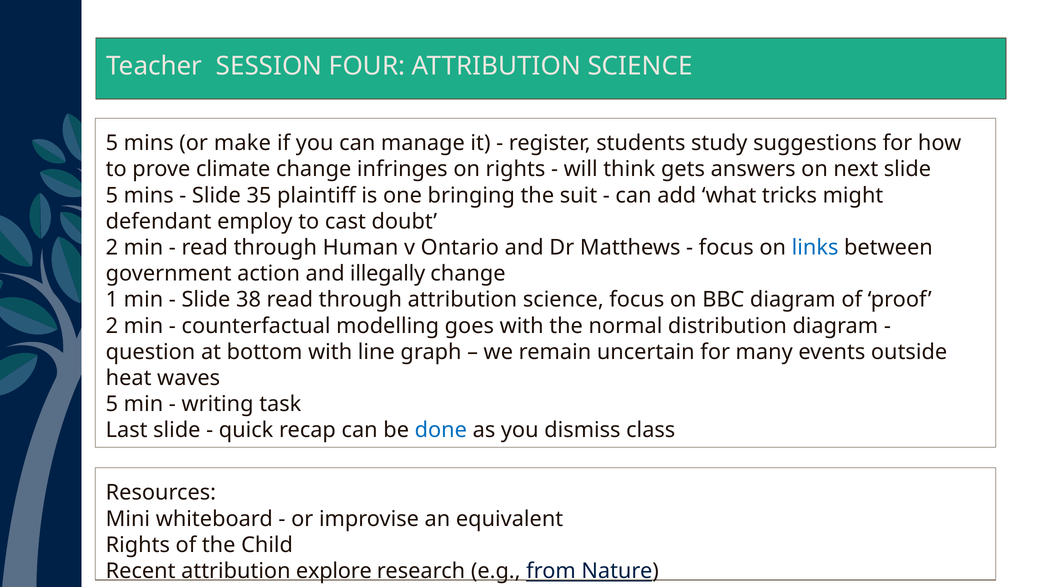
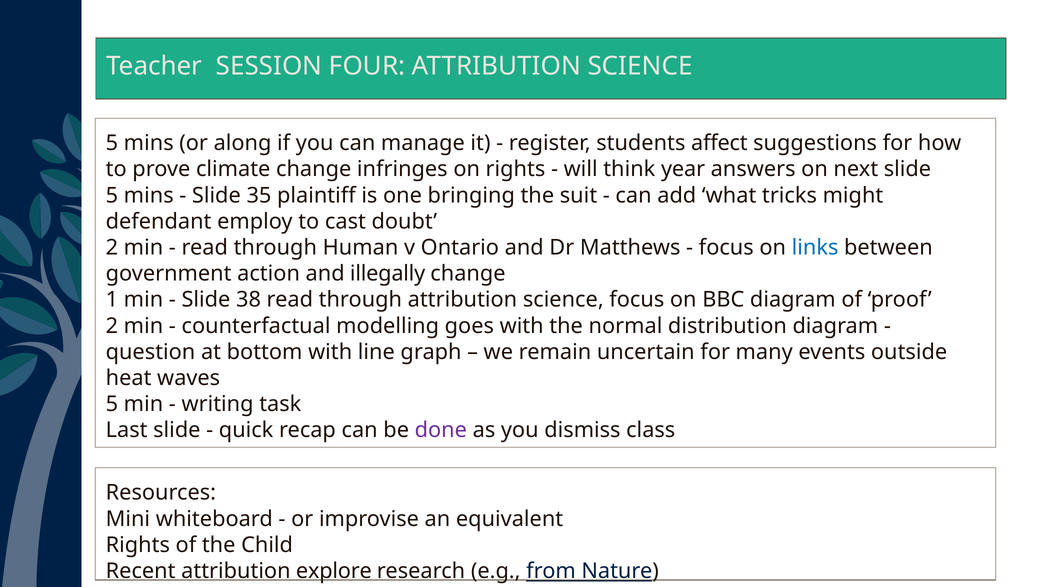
make: make -> along (243, 143)
study: study -> affect (719, 143)
gets: gets -> year (683, 169)
done colour: blue -> purple (441, 430)
